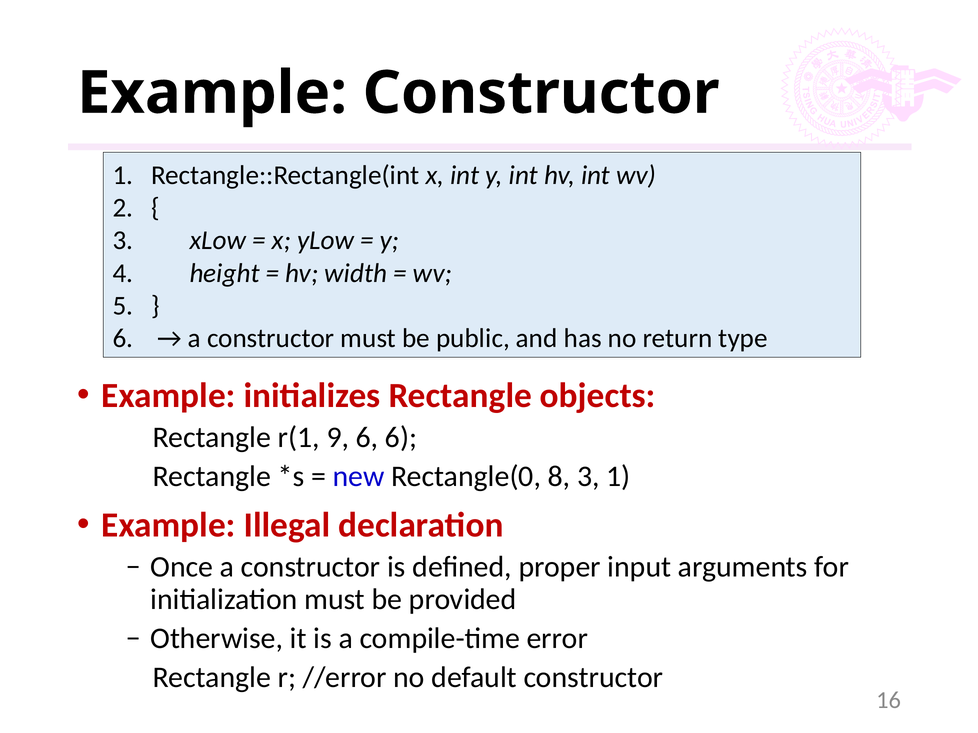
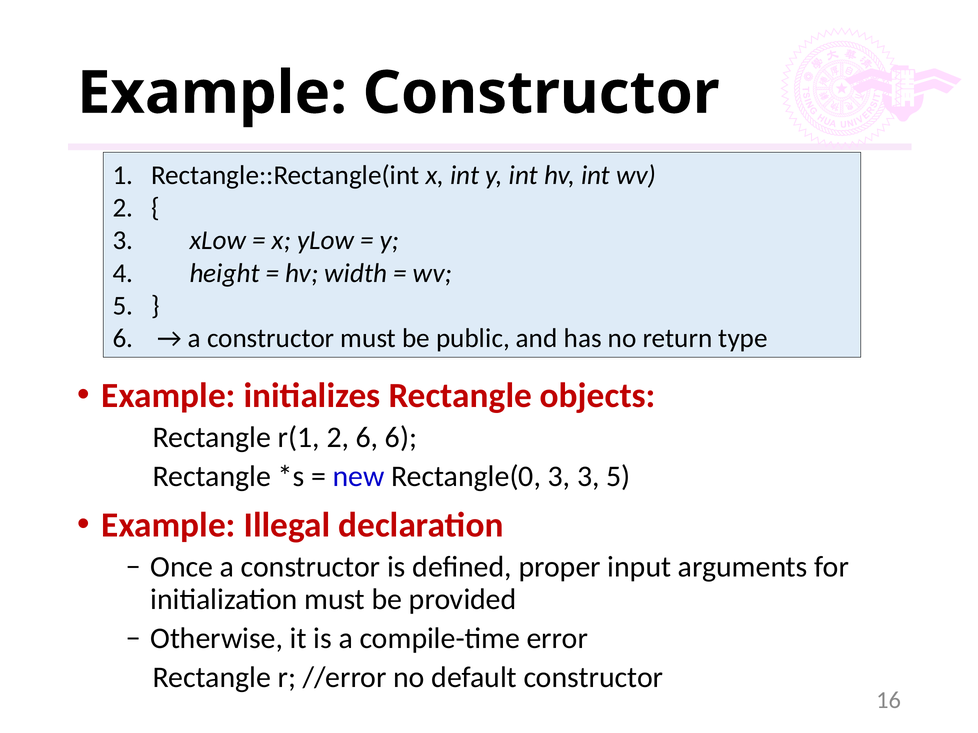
r(1 9: 9 -> 2 (338, 438)
Rectangle(0 8: 8 -> 3 (559, 477)
3 1: 1 -> 5 (618, 477)
